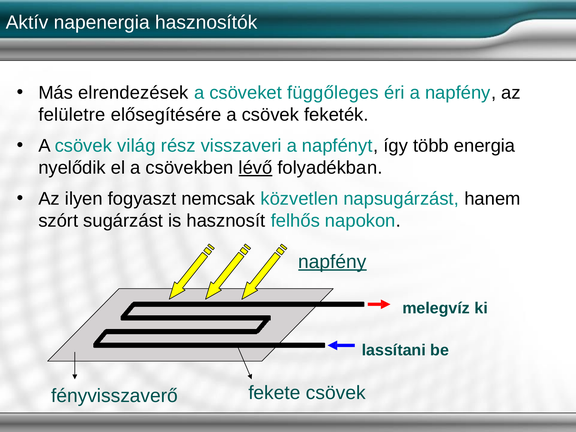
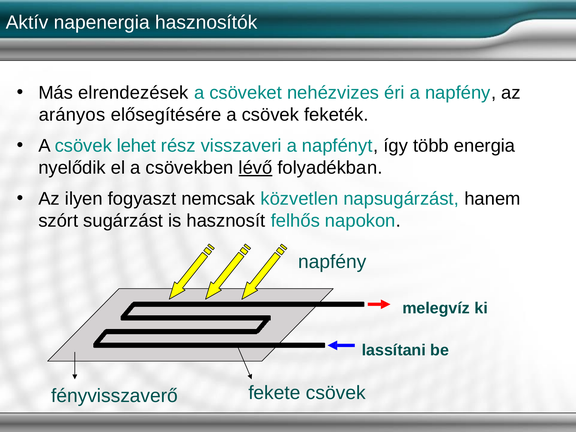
függőleges: függőleges -> nehézvizes (333, 93)
felületre: felületre -> arányos (72, 115)
világ: világ -> lehet (136, 146)
napfény underline: present -> none (332, 262)
